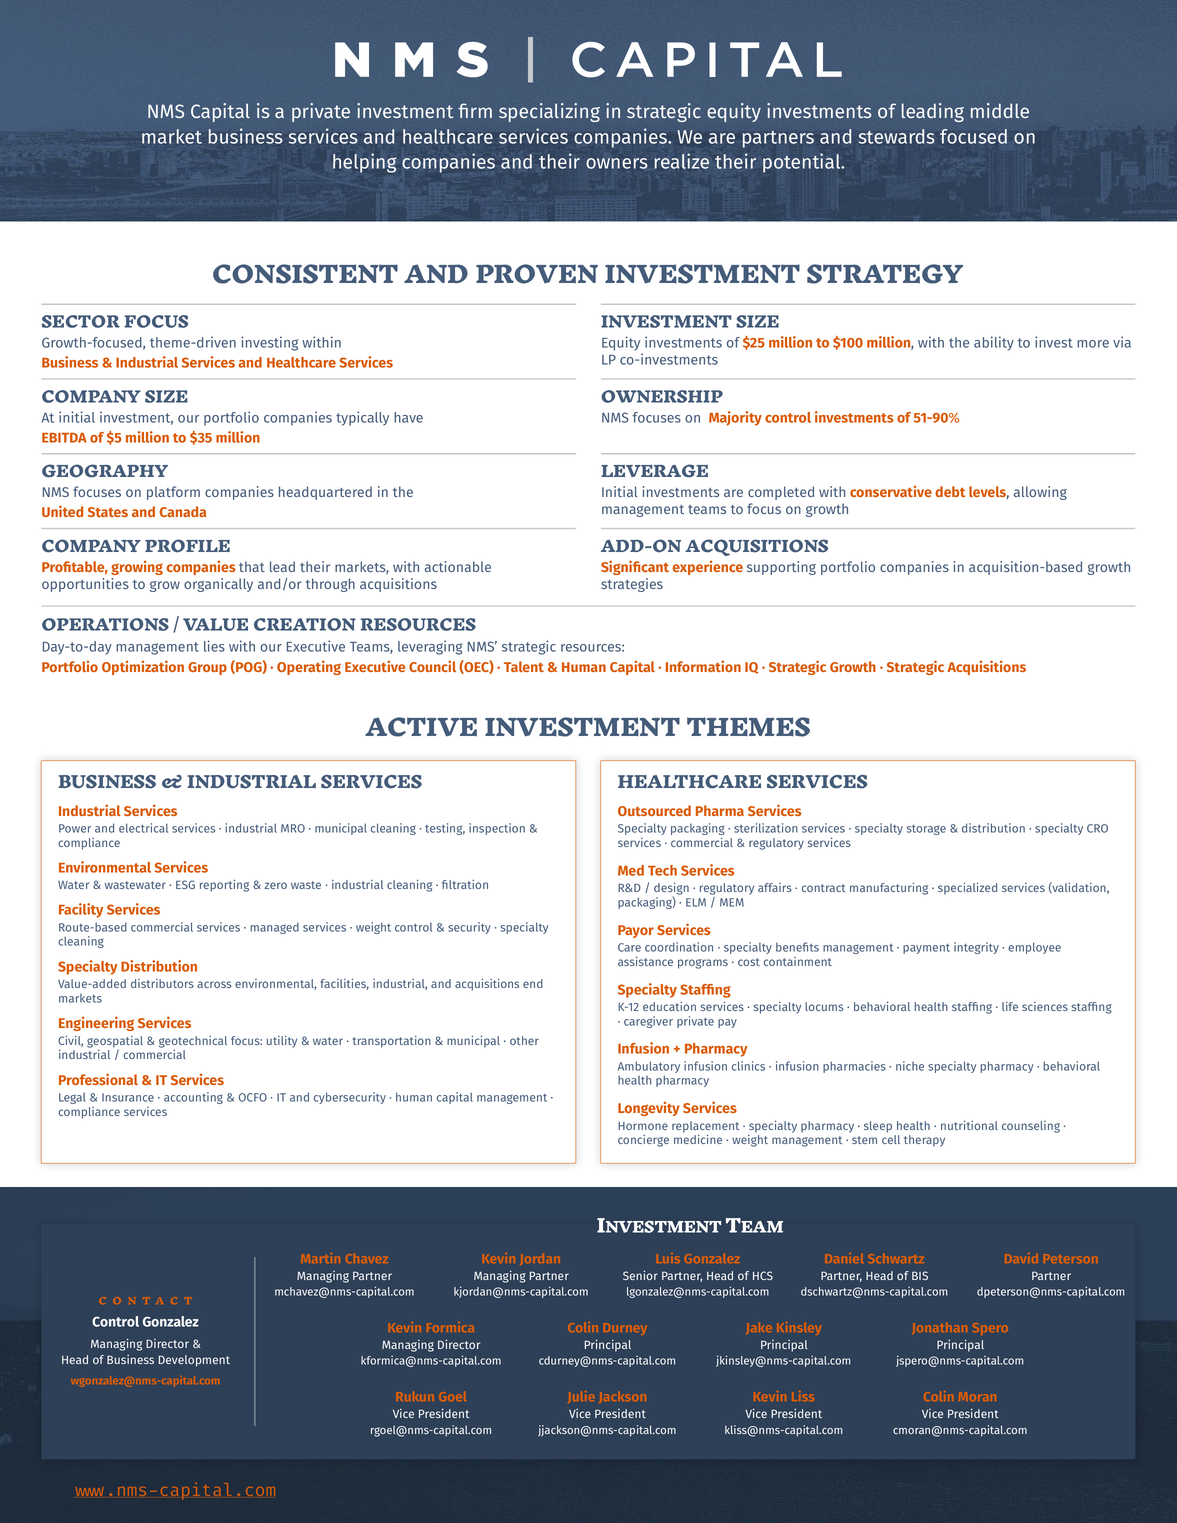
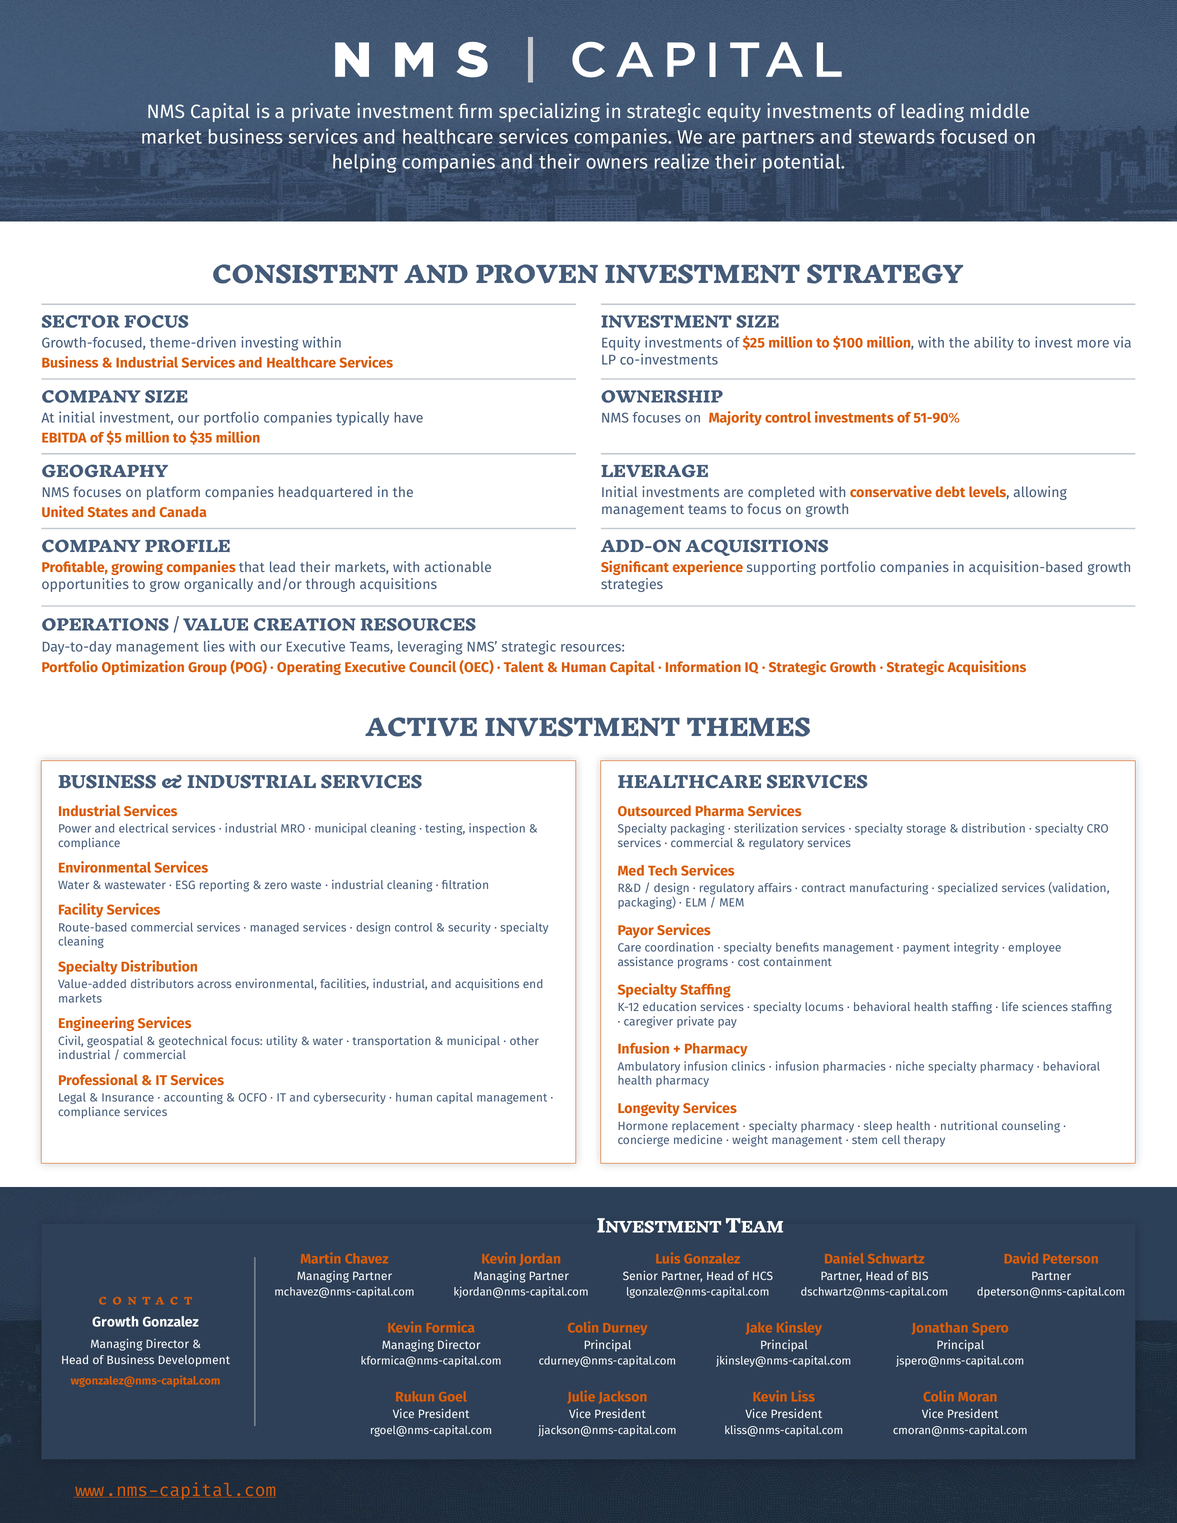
weight: weight -> design (374, 928)
Control: Control -> Growth (116, 1323)
